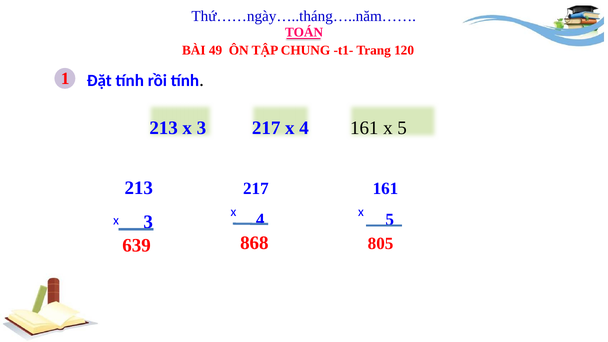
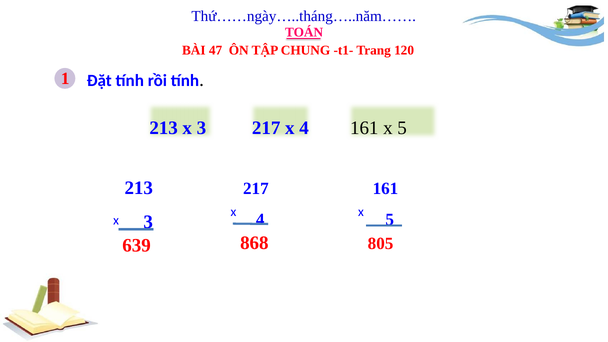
49: 49 -> 47 (216, 50)
